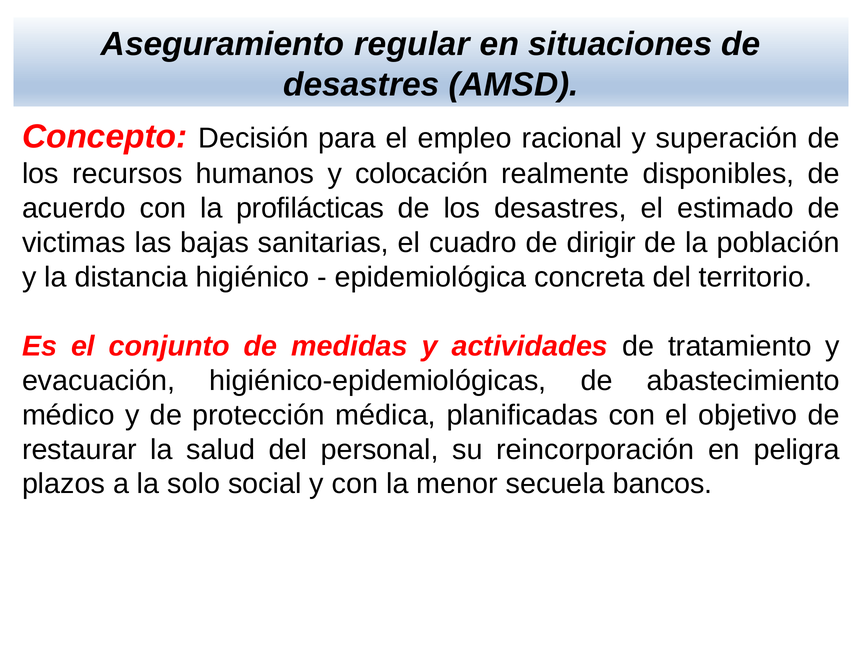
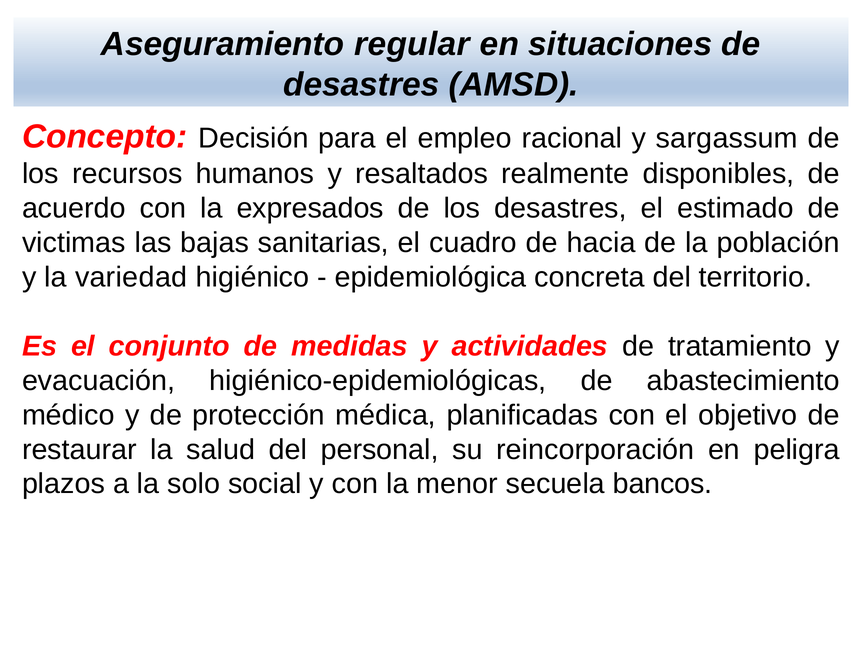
superación: superación -> sargassum (727, 139)
colocación: colocación -> resaltados (422, 174)
profilácticas: profilácticas -> expresados (310, 209)
dirigir: dirigir -> hacia (601, 243)
distancia: distancia -> variedad (131, 277)
